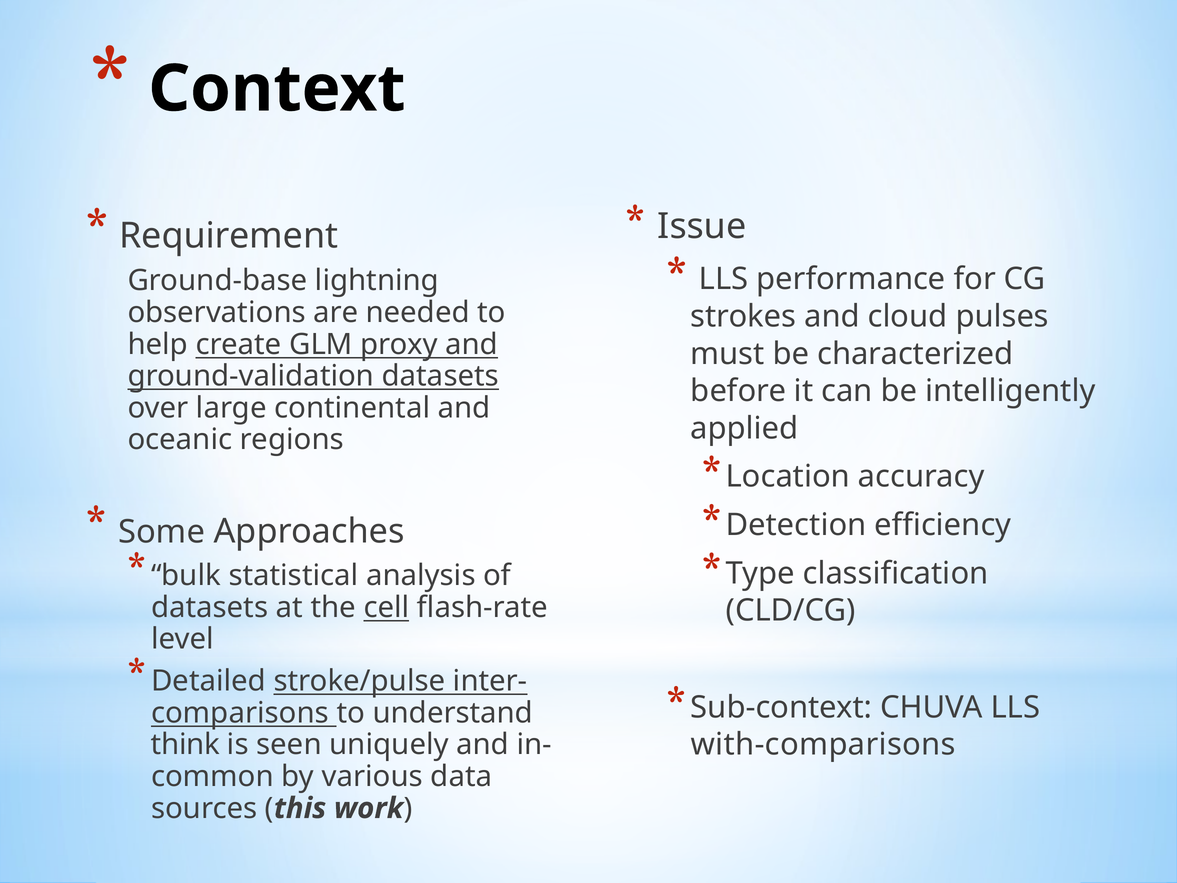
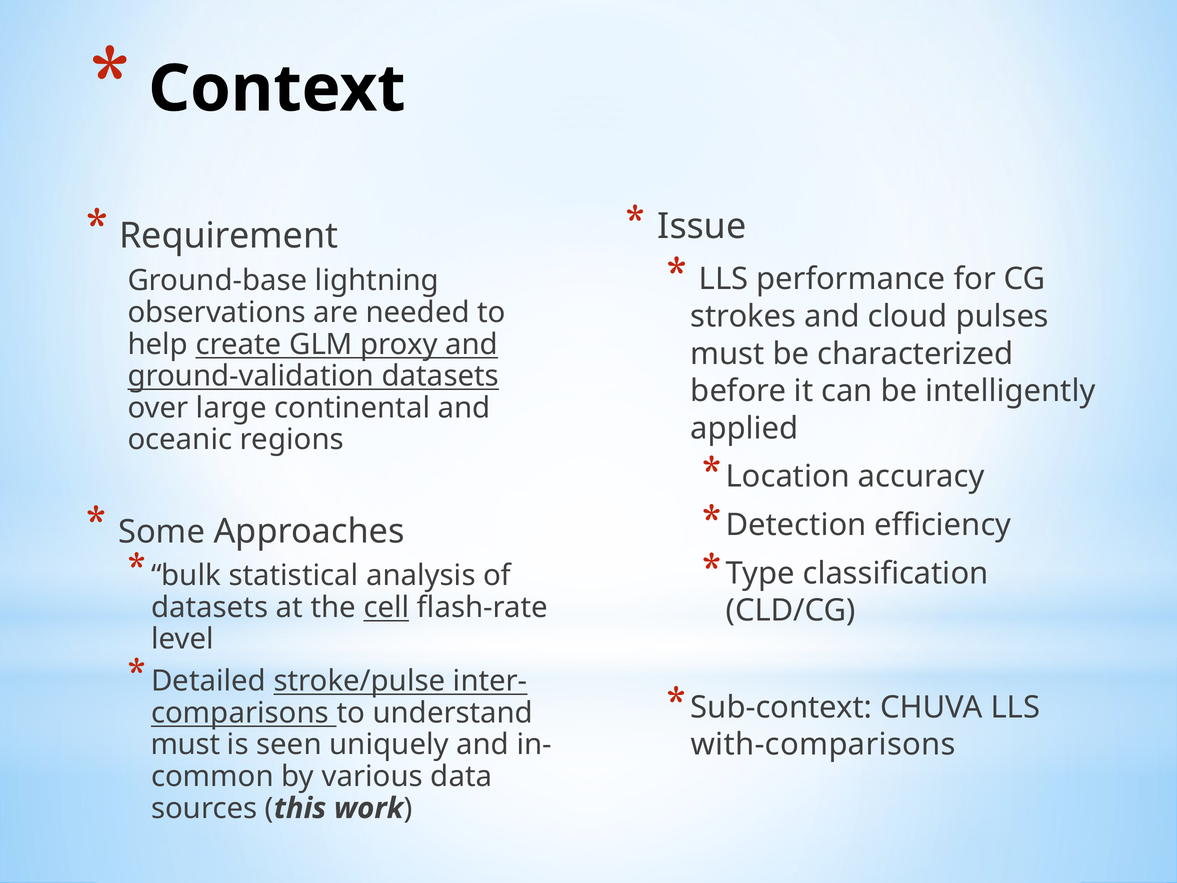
think: think -> must (185, 745)
